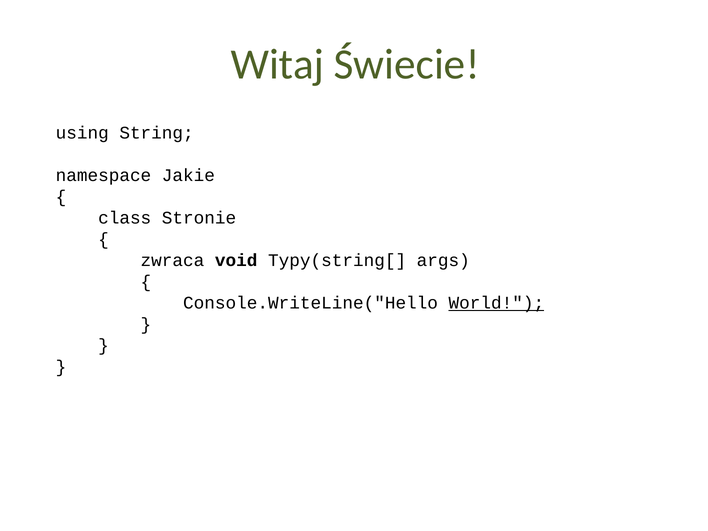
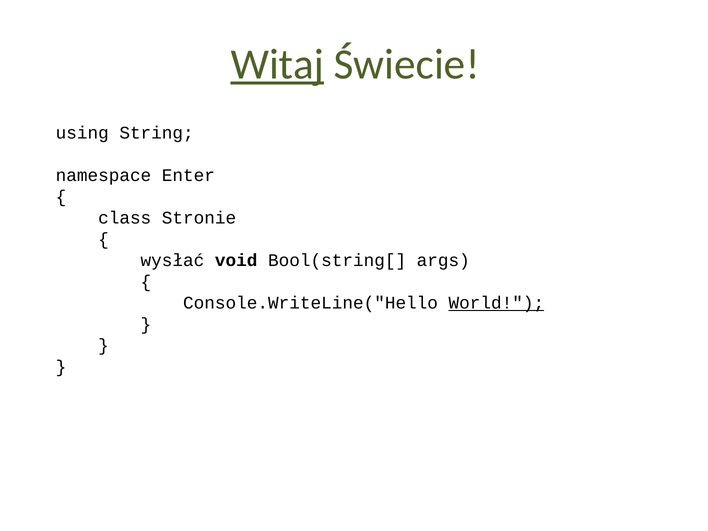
Witaj underline: none -> present (277, 64)
Jakie: Jakie -> Enter (188, 176)
zwraca: zwraca -> wysłać (172, 260)
Typy(string[: Typy(string[ -> Bool(string[ (337, 260)
